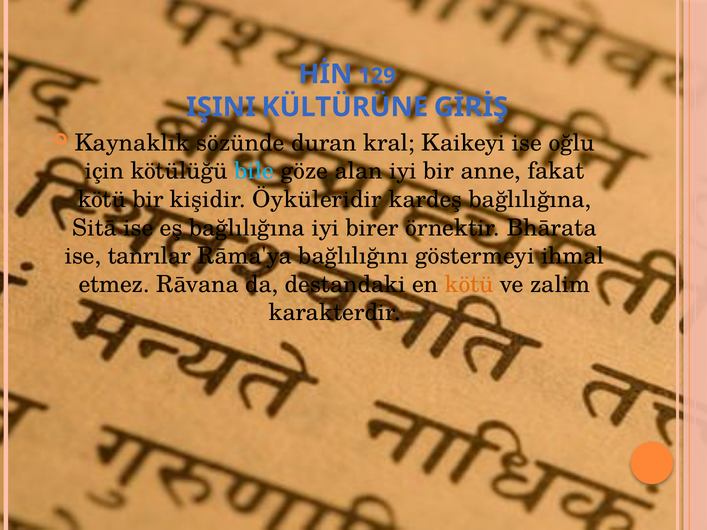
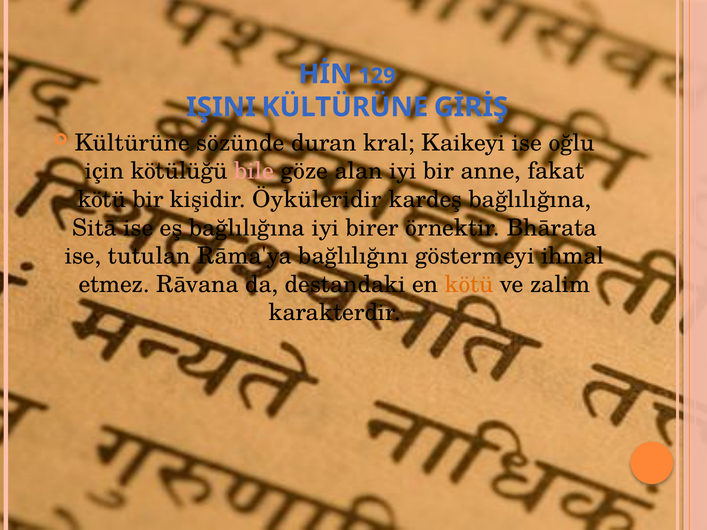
Kaynaklık: Kaynaklık -> Kültürüne (132, 143)
bile colour: light blue -> pink (254, 171)
tanrılar: tanrılar -> tutulan (149, 256)
